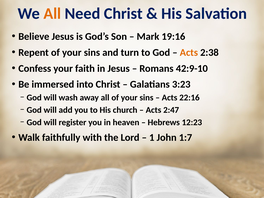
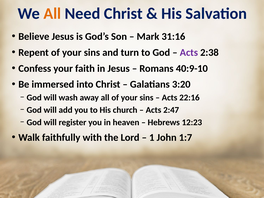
19:16: 19:16 -> 31:16 (173, 37)
Acts colour: orange -> purple (189, 52)
42:9-10: 42:9-10 -> 40:9-10 (192, 68)
3:23: 3:23 -> 3:20 (181, 84)
